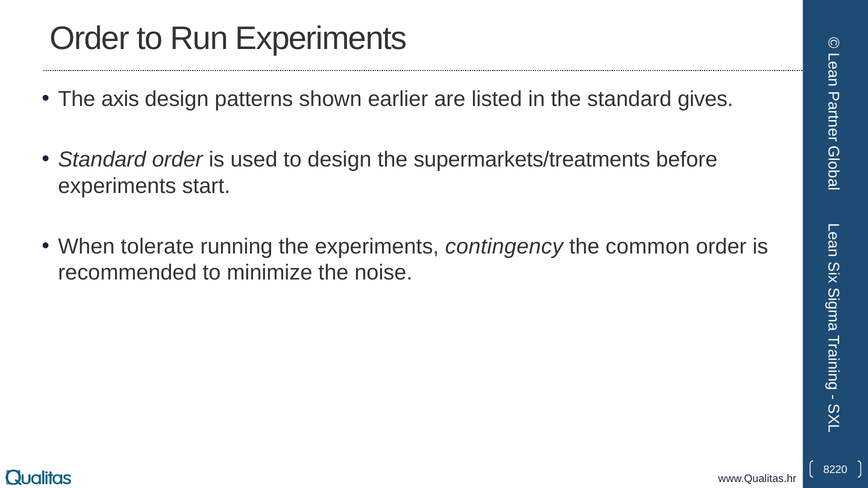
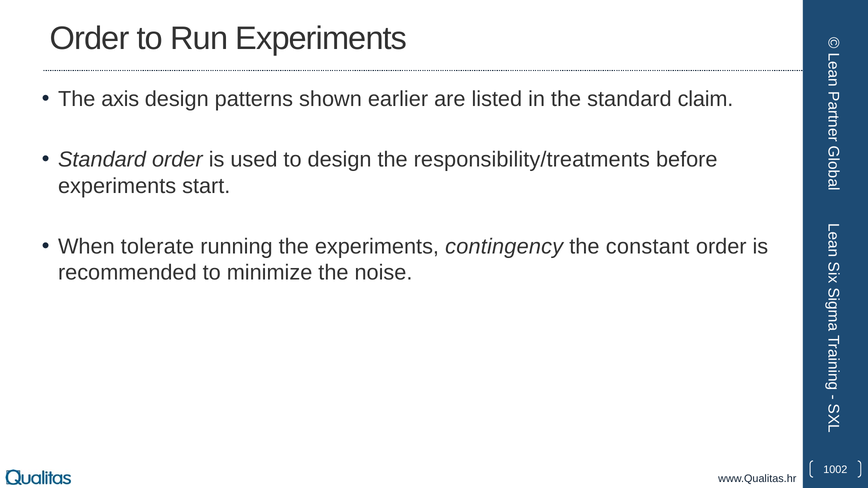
gives: gives -> claim (705, 99)
supermarkets/treatments: supermarkets/treatments -> responsibility/treatments (532, 160)
common: common -> constant (648, 247)
8220: 8220 -> 1002 (835, 470)
